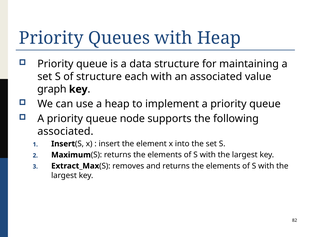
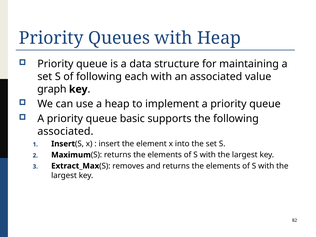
of structure: structure -> following (99, 77)
node: node -> basic (132, 119)
